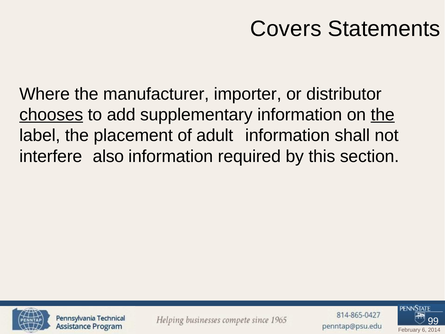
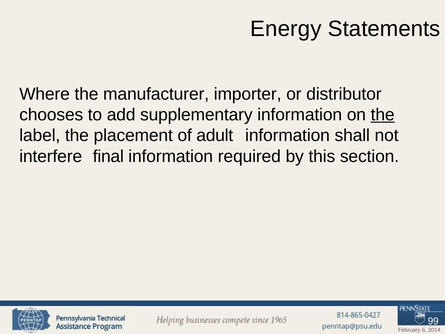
Covers: Covers -> Energy (286, 29)
chooses underline: present -> none (51, 115)
also: also -> final (108, 156)
